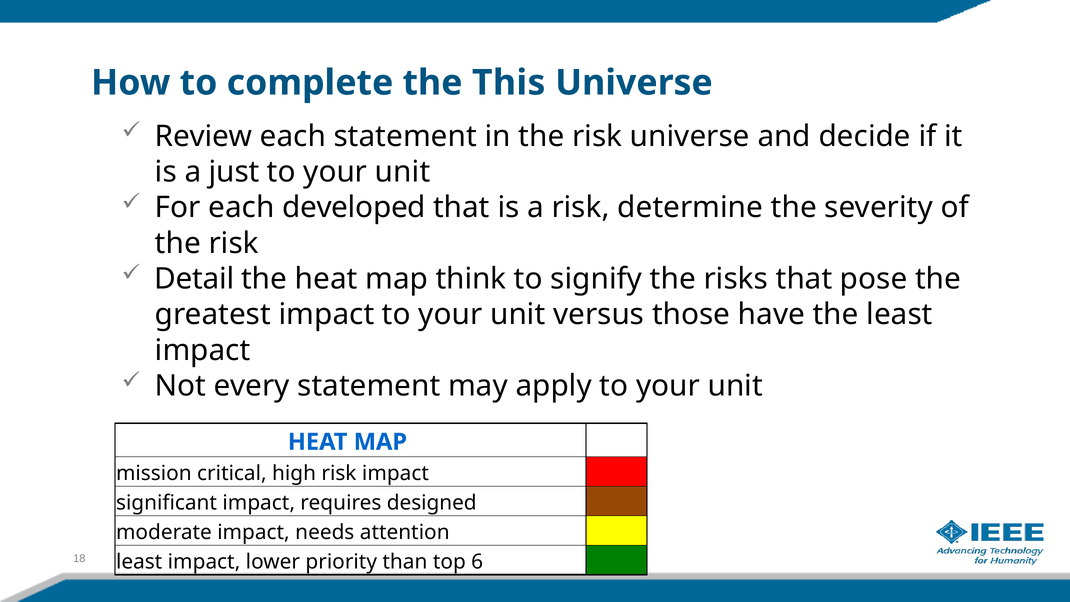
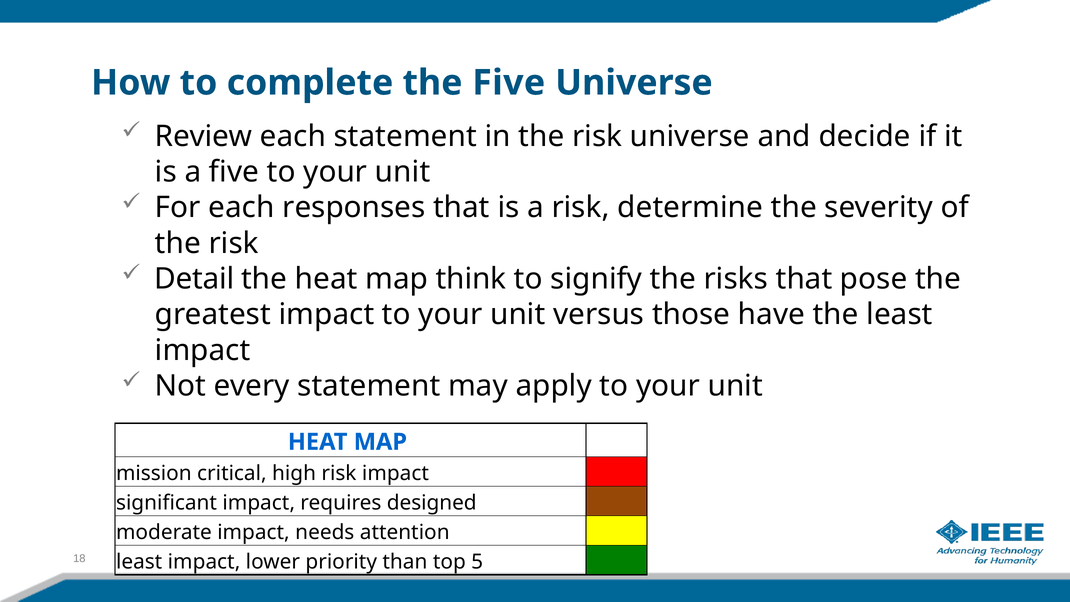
the This: This -> Five (509, 83)
a just: just -> five (234, 172)
developed: developed -> responses (354, 208)
6: 6 -> 5 (477, 562)
